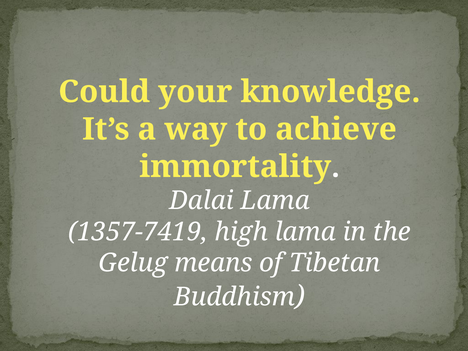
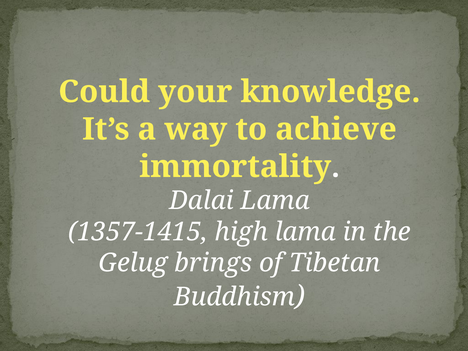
1357-7419: 1357-7419 -> 1357-1415 (138, 232)
means: means -> brings (213, 263)
